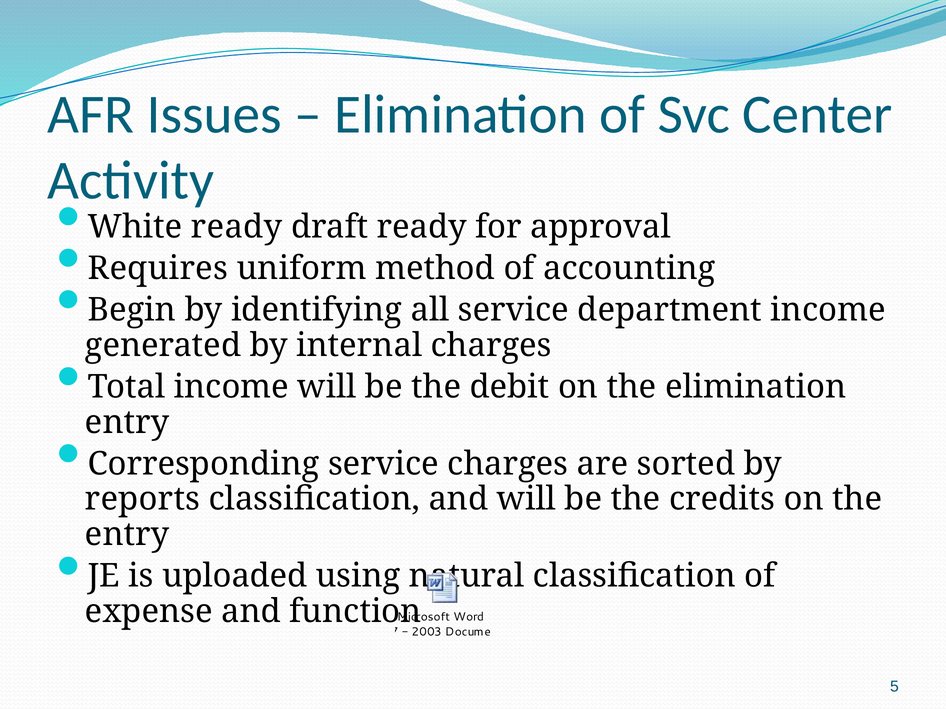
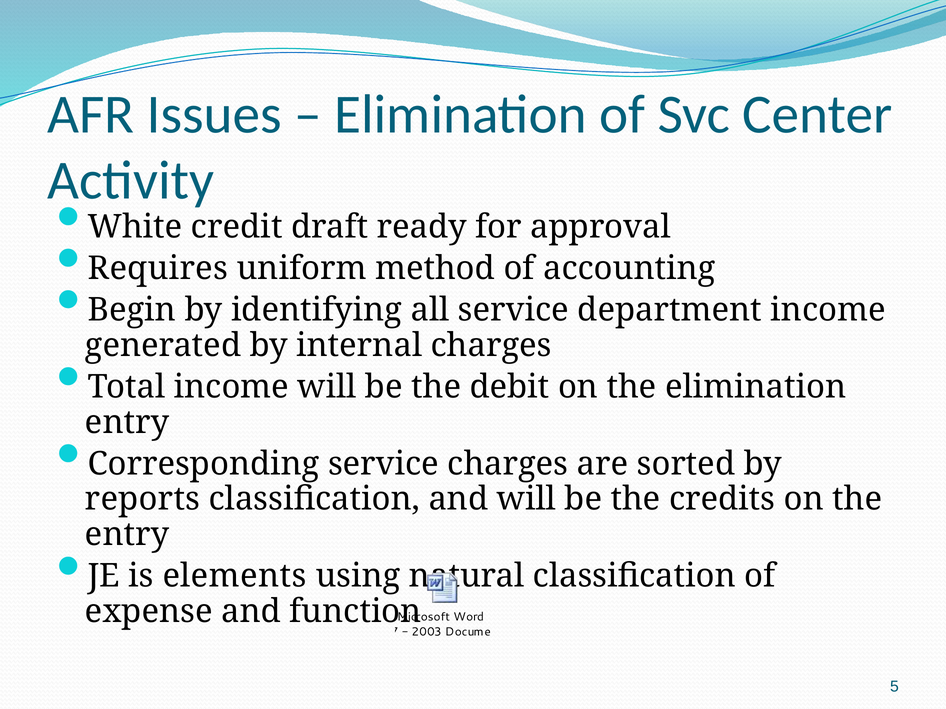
White ready: ready -> credit (237, 227)
uploaded: uploaded -> elements (234, 577)
